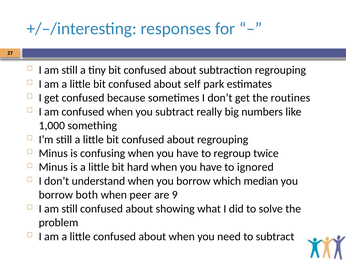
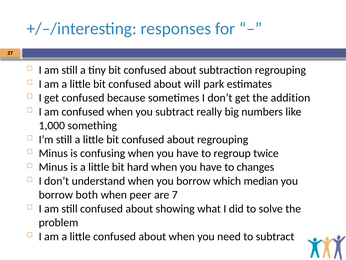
self: self -> will (192, 84)
routines: routines -> addition (290, 98)
ignored: ignored -> changes (255, 167)
9: 9 -> 7 (175, 195)
